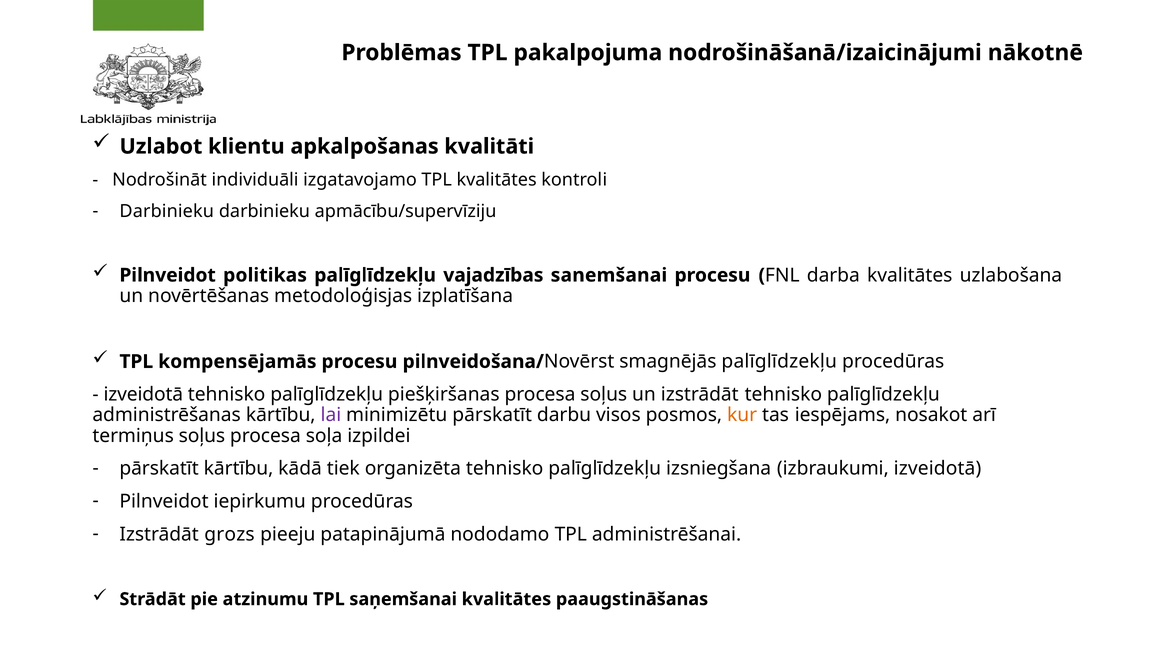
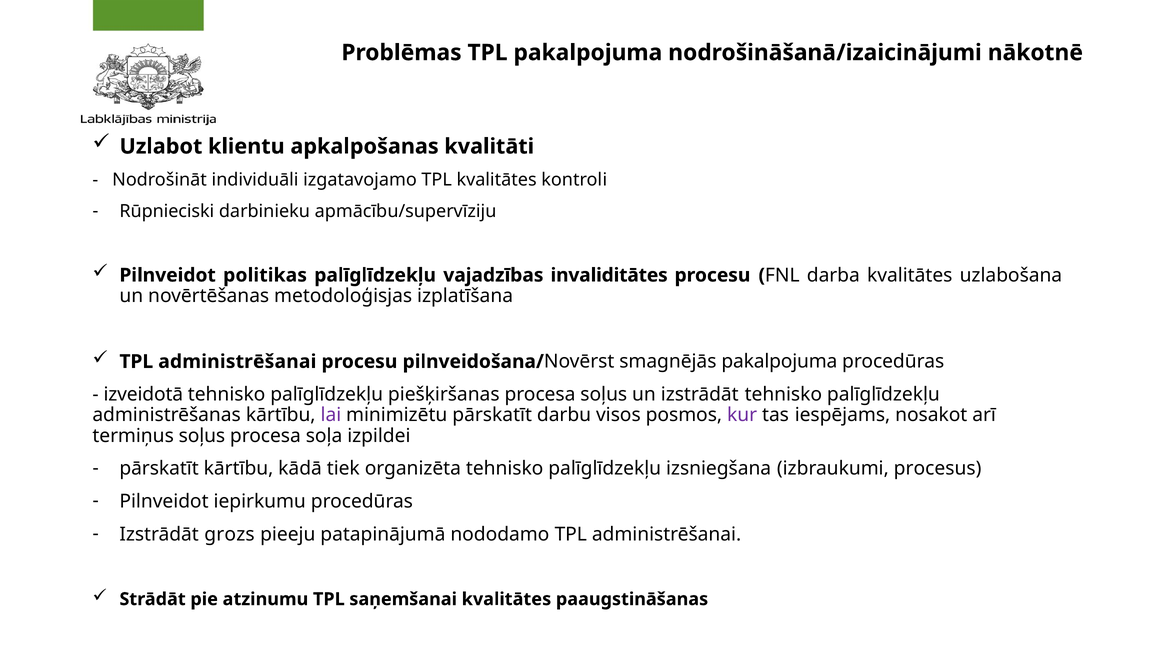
Darbinieku: Darbinieku -> Rūpnieciski (167, 211)
sanemšanai: sanemšanai -> invaliditātes (609, 275)
kompensējamās: kompensējamās -> administrēšanai (237, 361)
smagnējās palīglīdzekļu: palīglīdzekļu -> pakalpojuma (779, 361)
kur colour: orange -> purple (742, 415)
izbraukumi izveidotā: izveidotā -> procesus (938, 468)
